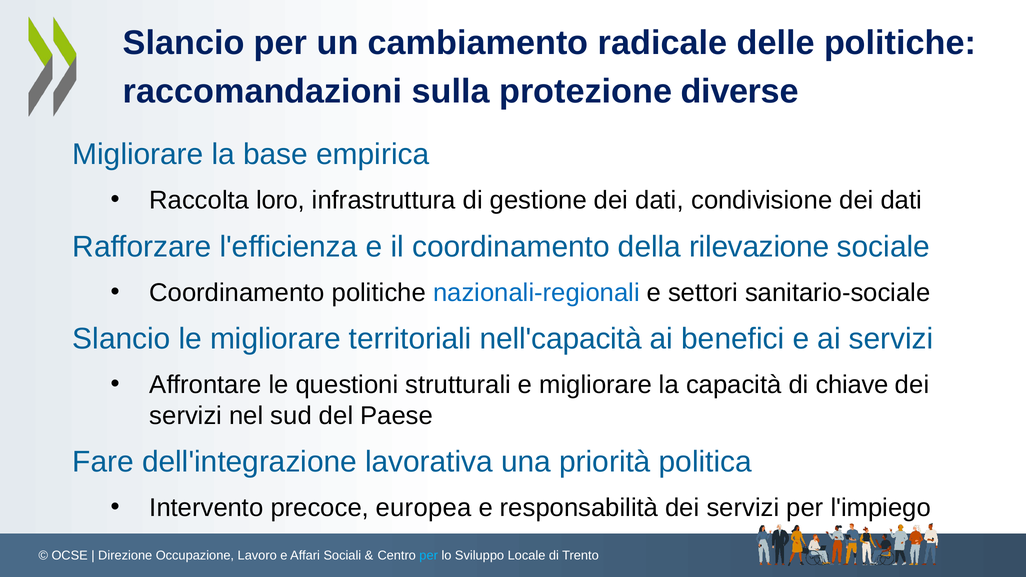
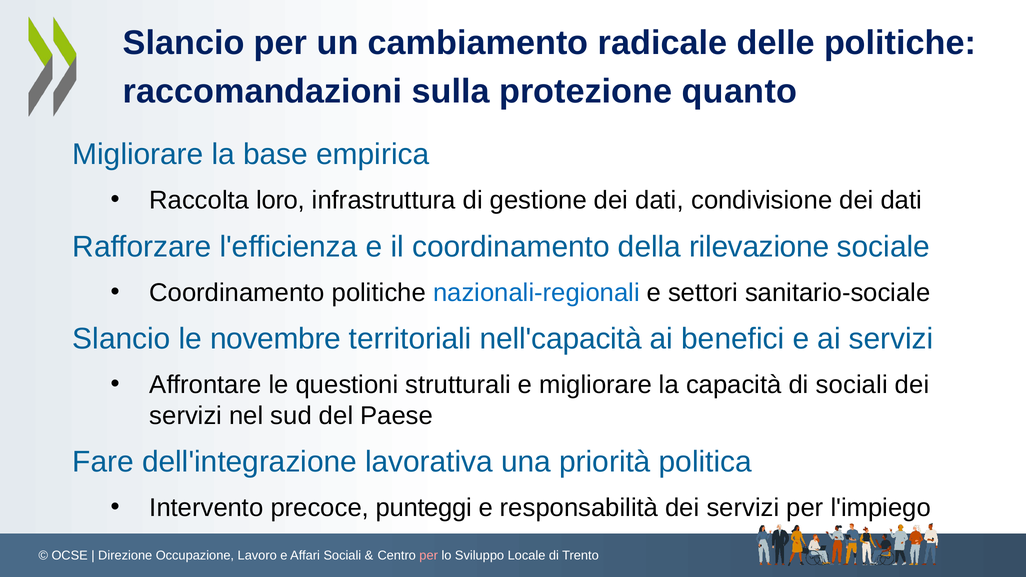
diverse: diverse -> quanto (739, 92)
le migliorare: migliorare -> novembre (276, 339)
di chiave: chiave -> sociali (852, 385)
europea: europea -> punteggi (424, 508)
per colour: light blue -> pink (429, 556)
